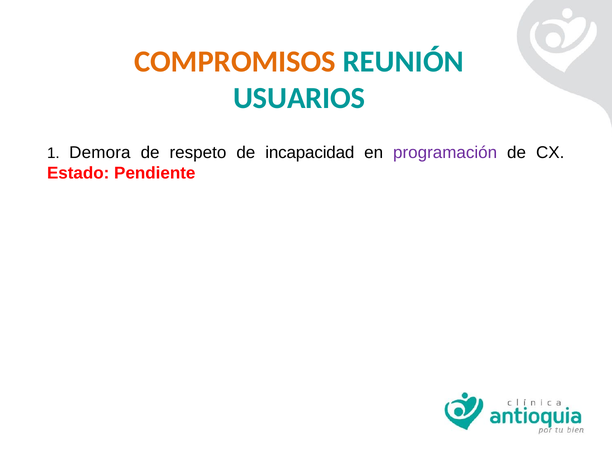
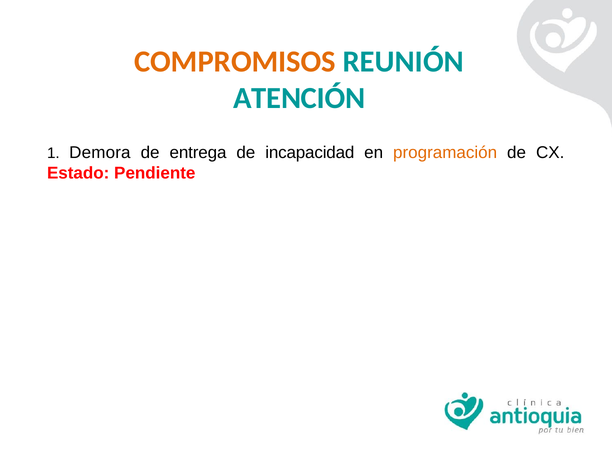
USUARIOS: USUARIOS -> ATENCIÓN (299, 98)
respeto: respeto -> entrega (198, 153)
programación colour: purple -> orange (445, 153)
